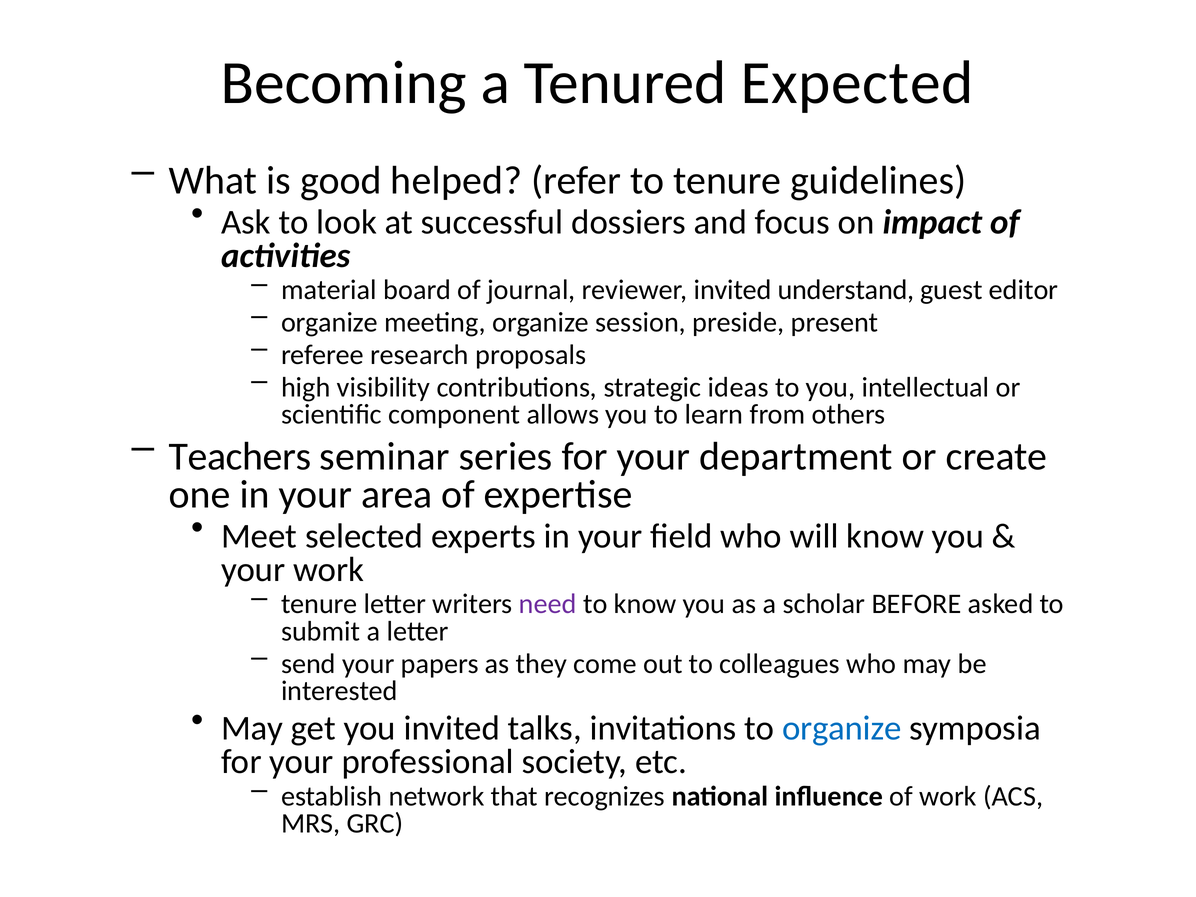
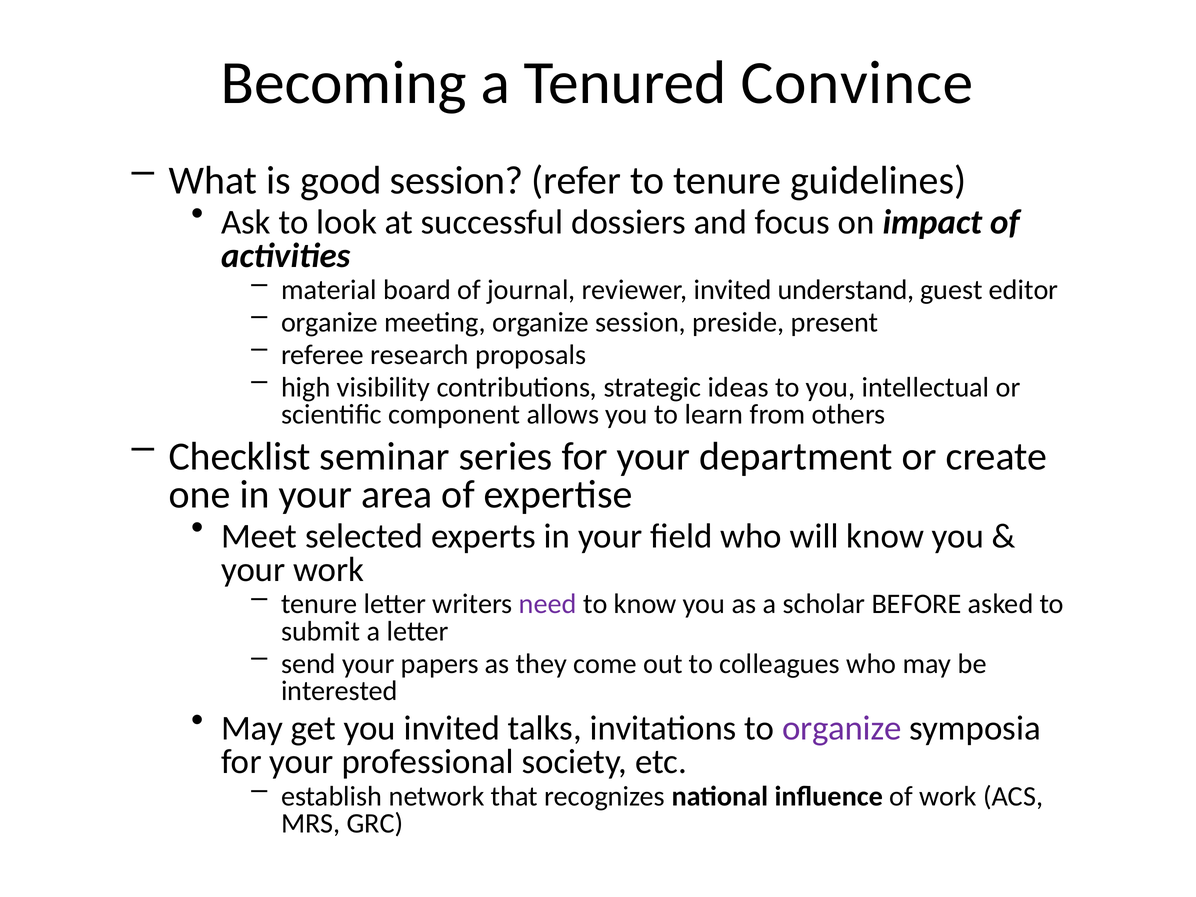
Expected: Expected -> Convince (857, 83)
good helped: helped -> session (457, 181)
Teachers: Teachers -> Checklist (240, 456)
organize colour: blue -> purple (842, 728)
